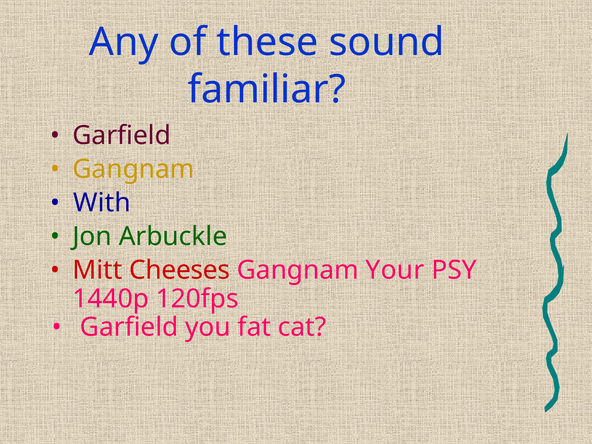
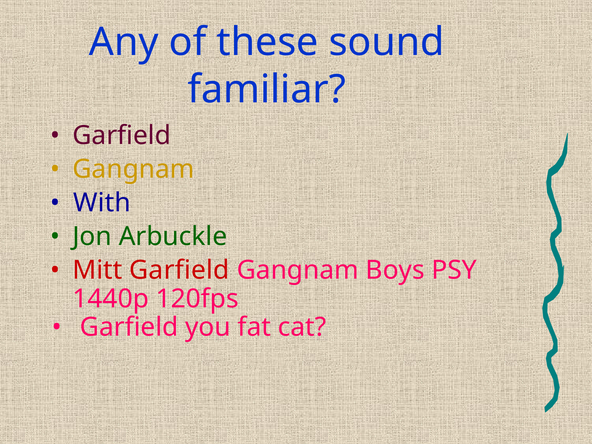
Mitt Cheeses: Cheeses -> Garfield (179, 270)
Your: Your -> Boys (395, 270)
